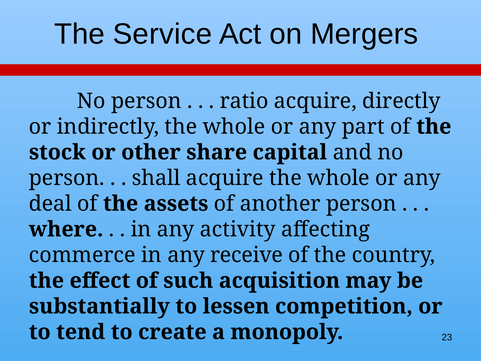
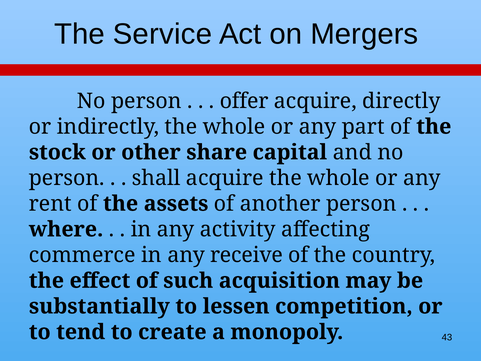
ratio: ratio -> offer (244, 101)
deal: deal -> rent (50, 204)
23: 23 -> 43 (447, 337)
